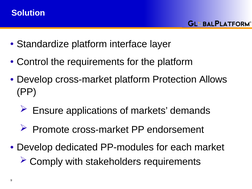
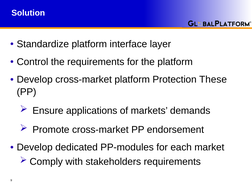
Allows: Allows -> These (213, 80)
